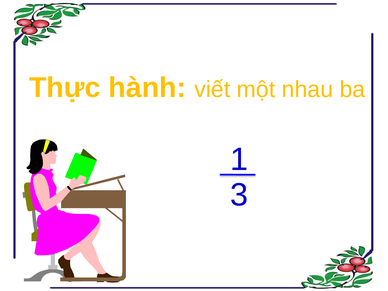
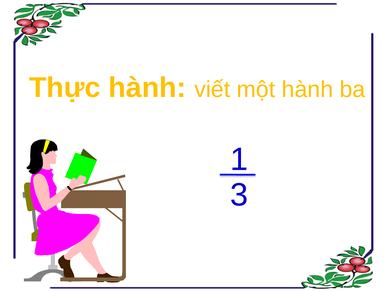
một nhau: nhau -> hành (307, 89)
